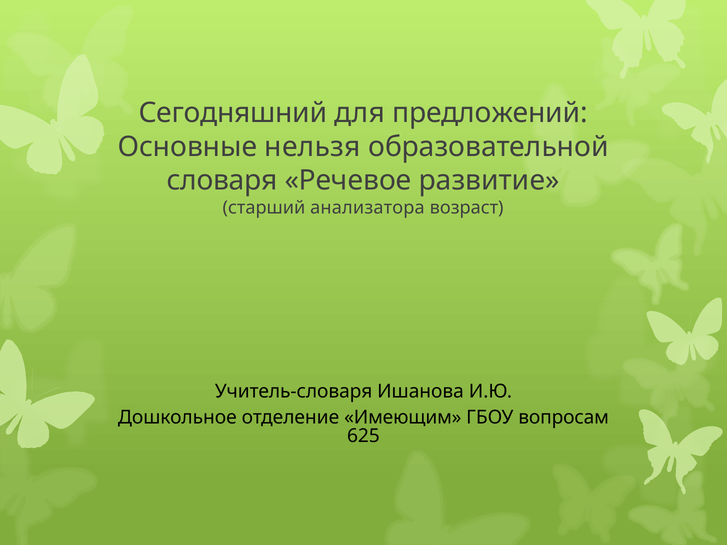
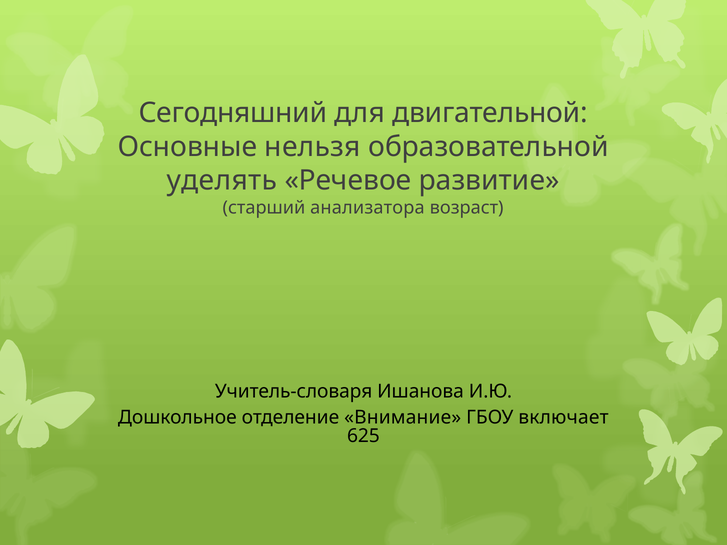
предложений: предложений -> двигательной (490, 113)
словаря: словаря -> уделять (222, 181)
Имеющим: Имеющим -> Внимание (403, 418)
вопросам: вопросам -> включает (563, 418)
